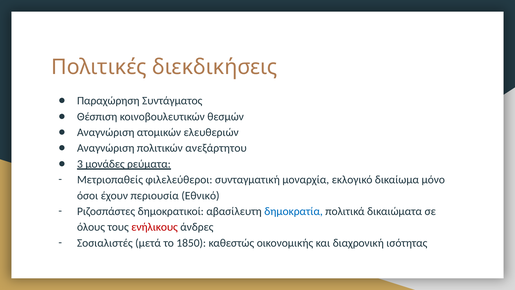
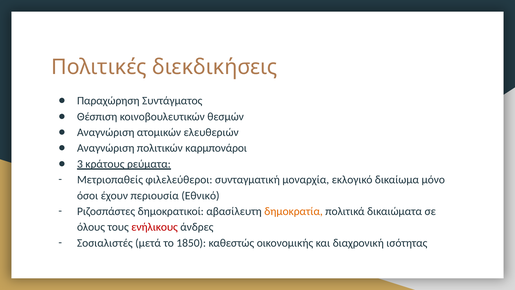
ανεξάρτητου: ανεξάρτητου -> καρμπονάροι (216, 148)
μονάδες: μονάδες -> κράτους (105, 164)
δημοκρατία colour: blue -> orange (294, 211)
